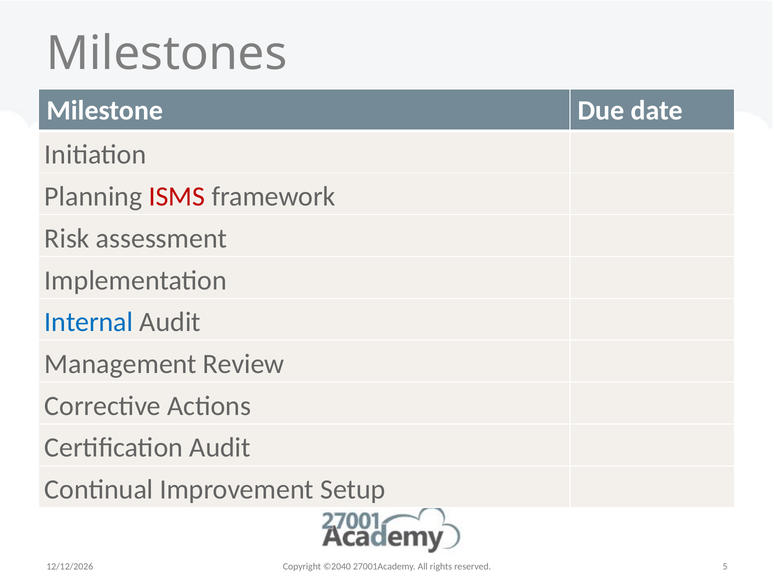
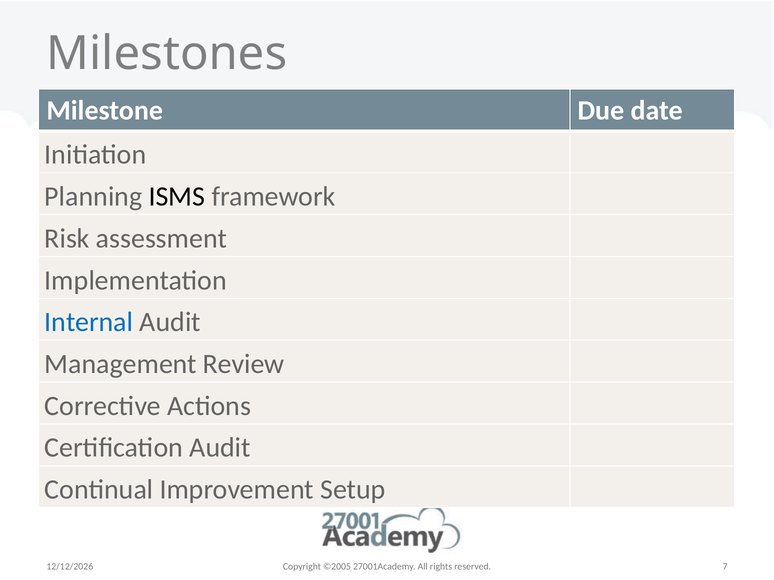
ISMS colour: red -> black (177, 197)
©2040: ©2040 -> ©2005 (337, 567)
5: 5 -> 7 (725, 567)
